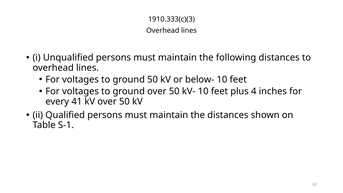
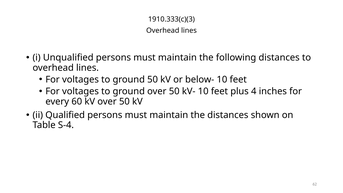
41: 41 -> 60 (77, 101)
S-1: S-1 -> S-4 (66, 125)
